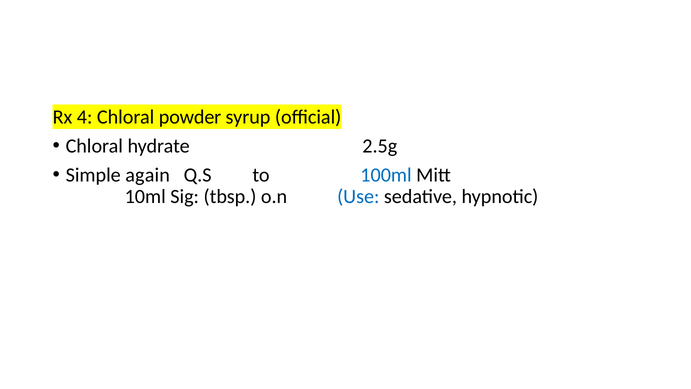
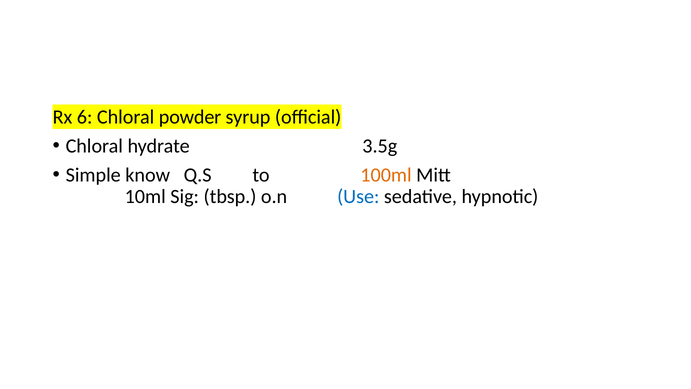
4: 4 -> 6 (85, 117)
2.5g: 2.5g -> 3.5g (380, 146)
again: again -> know (148, 175)
100ml colour: blue -> orange (386, 175)
